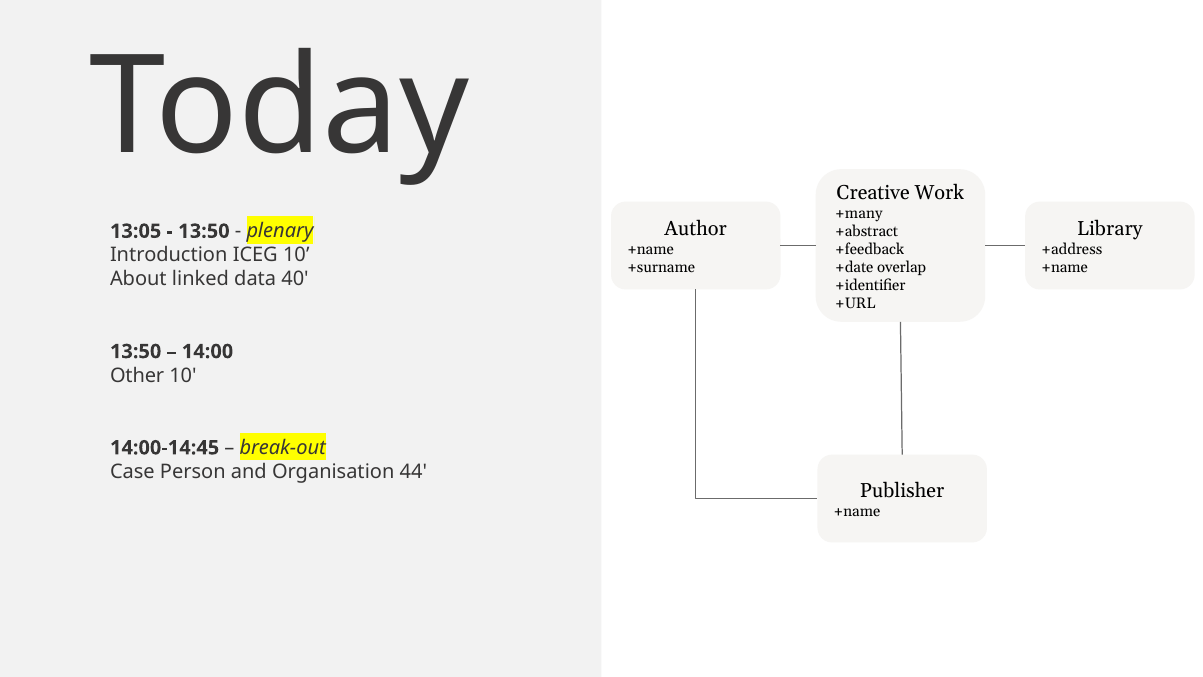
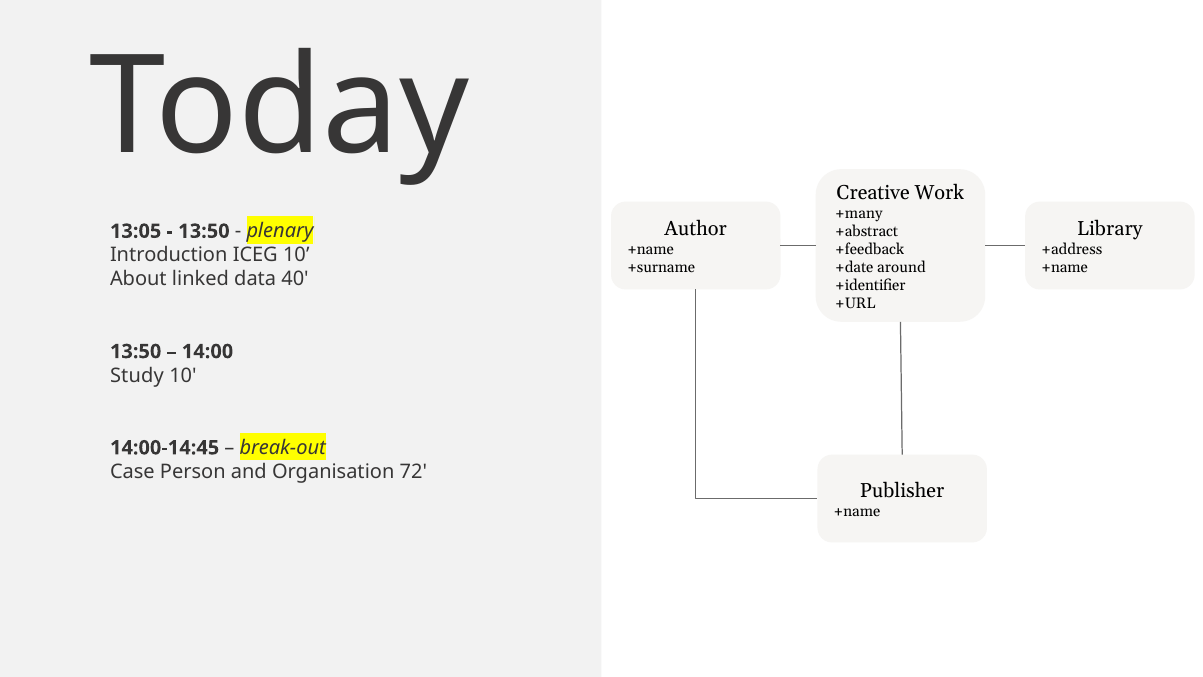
overlap: overlap -> around (901, 267)
Other: Other -> Study (137, 375)
44: 44 -> 72 (413, 472)
